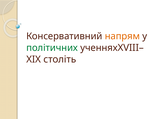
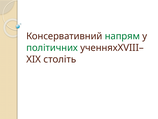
напрям colour: orange -> green (122, 36)
